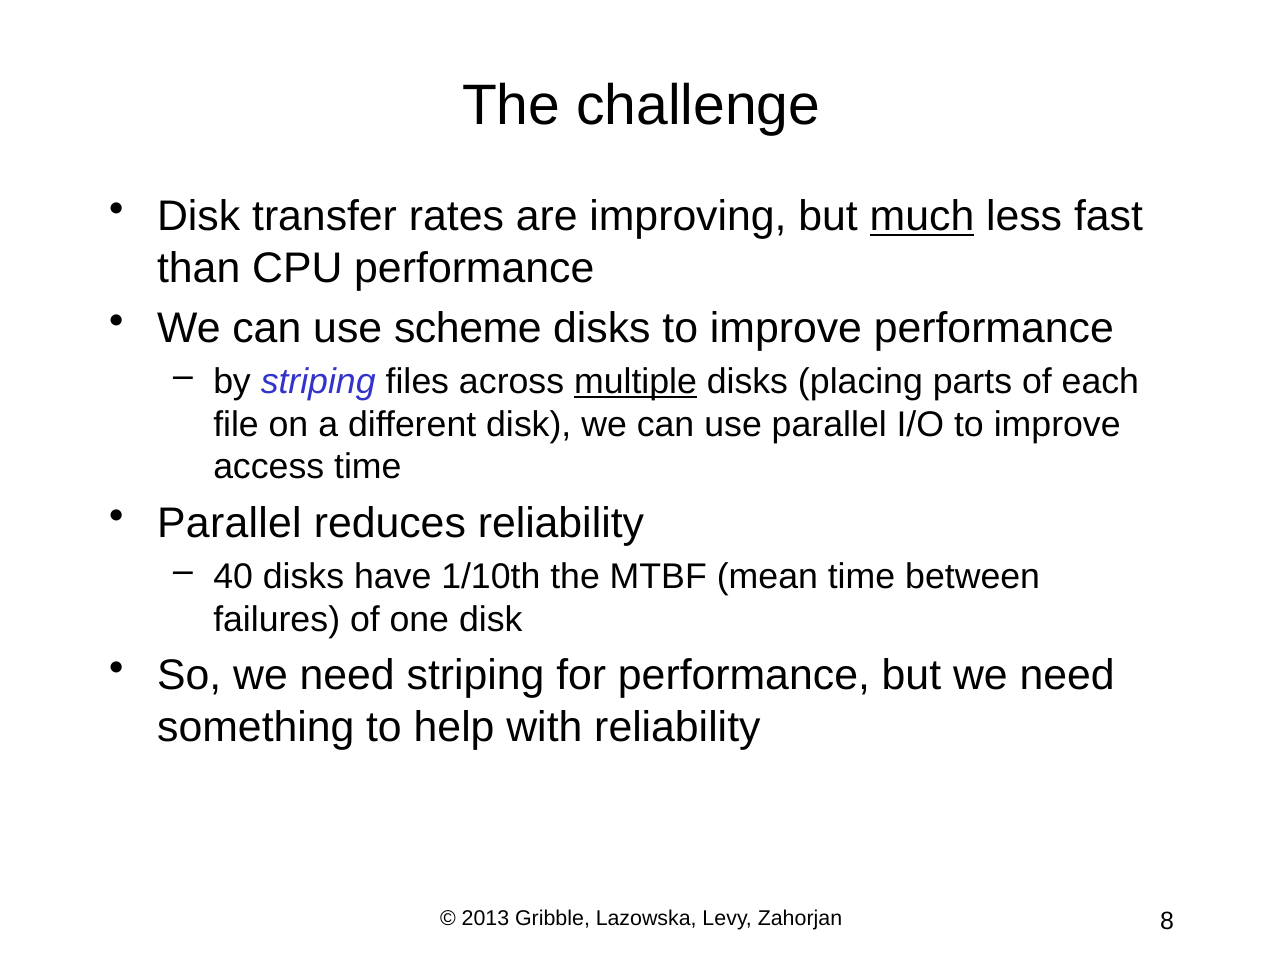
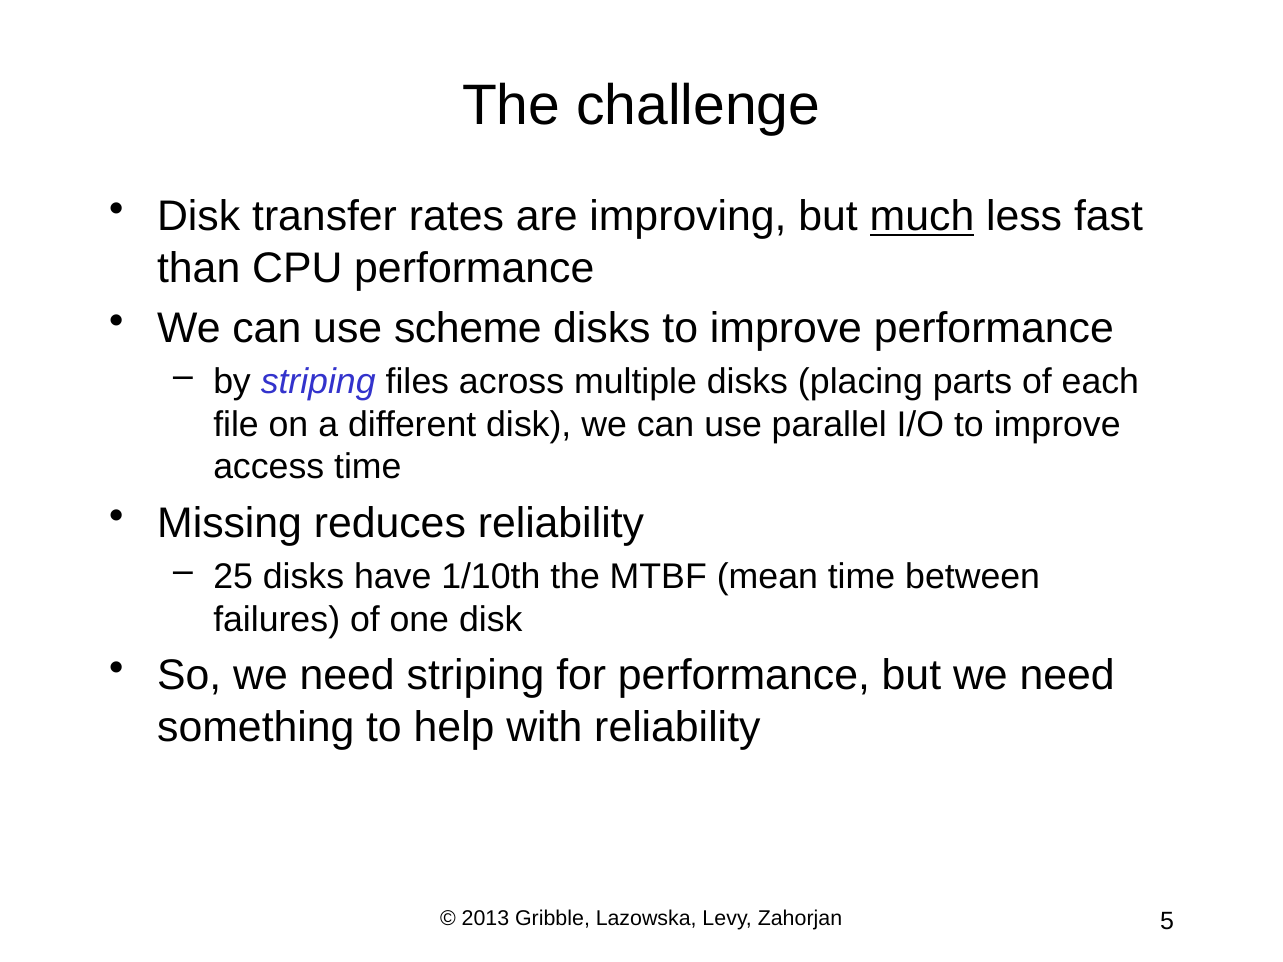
multiple underline: present -> none (636, 382)
Parallel: Parallel -> Missing (230, 523)
40: 40 -> 25 (233, 577)
8: 8 -> 5 (1167, 921)
